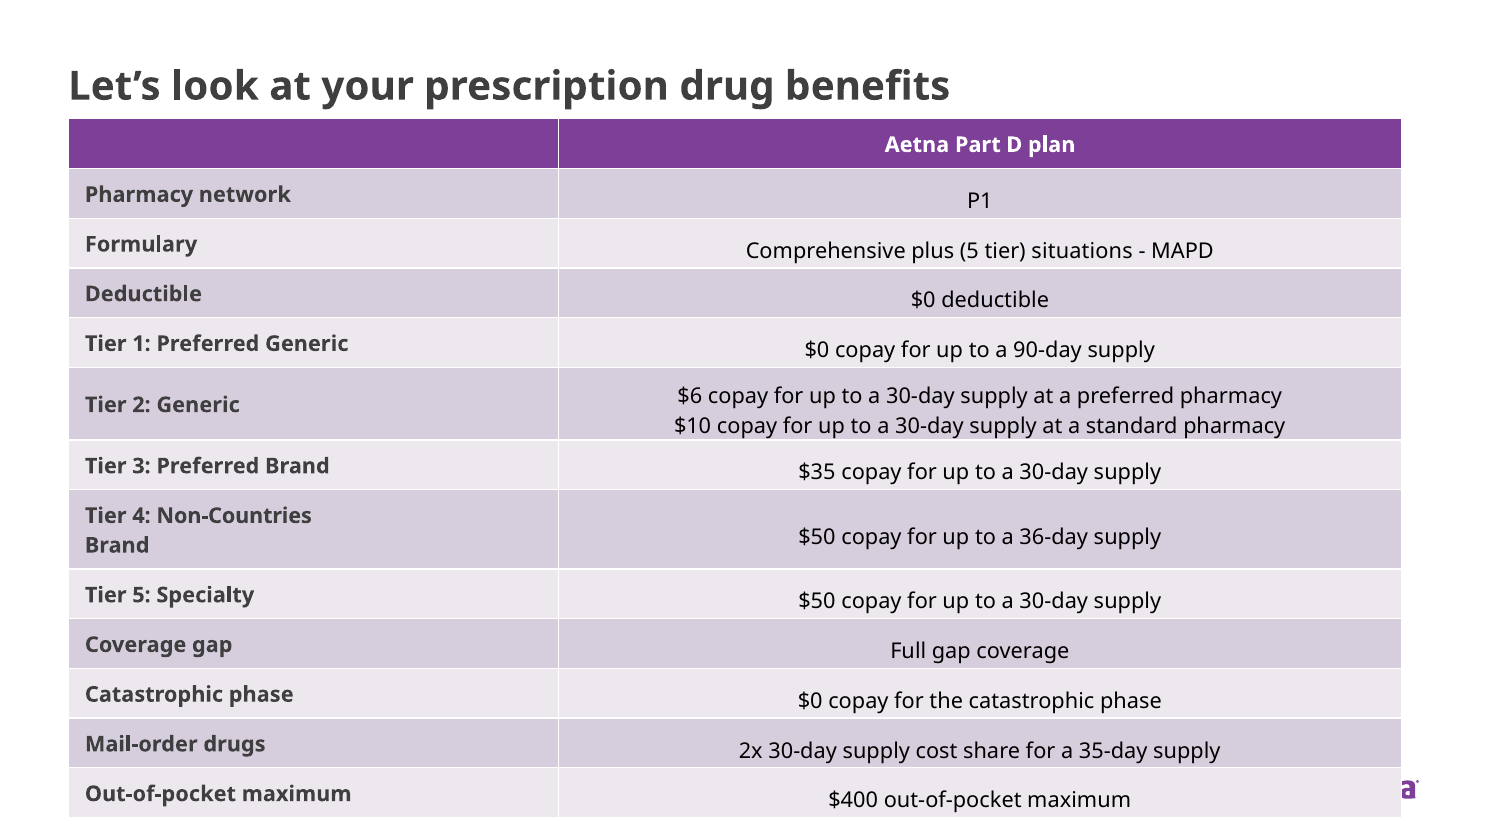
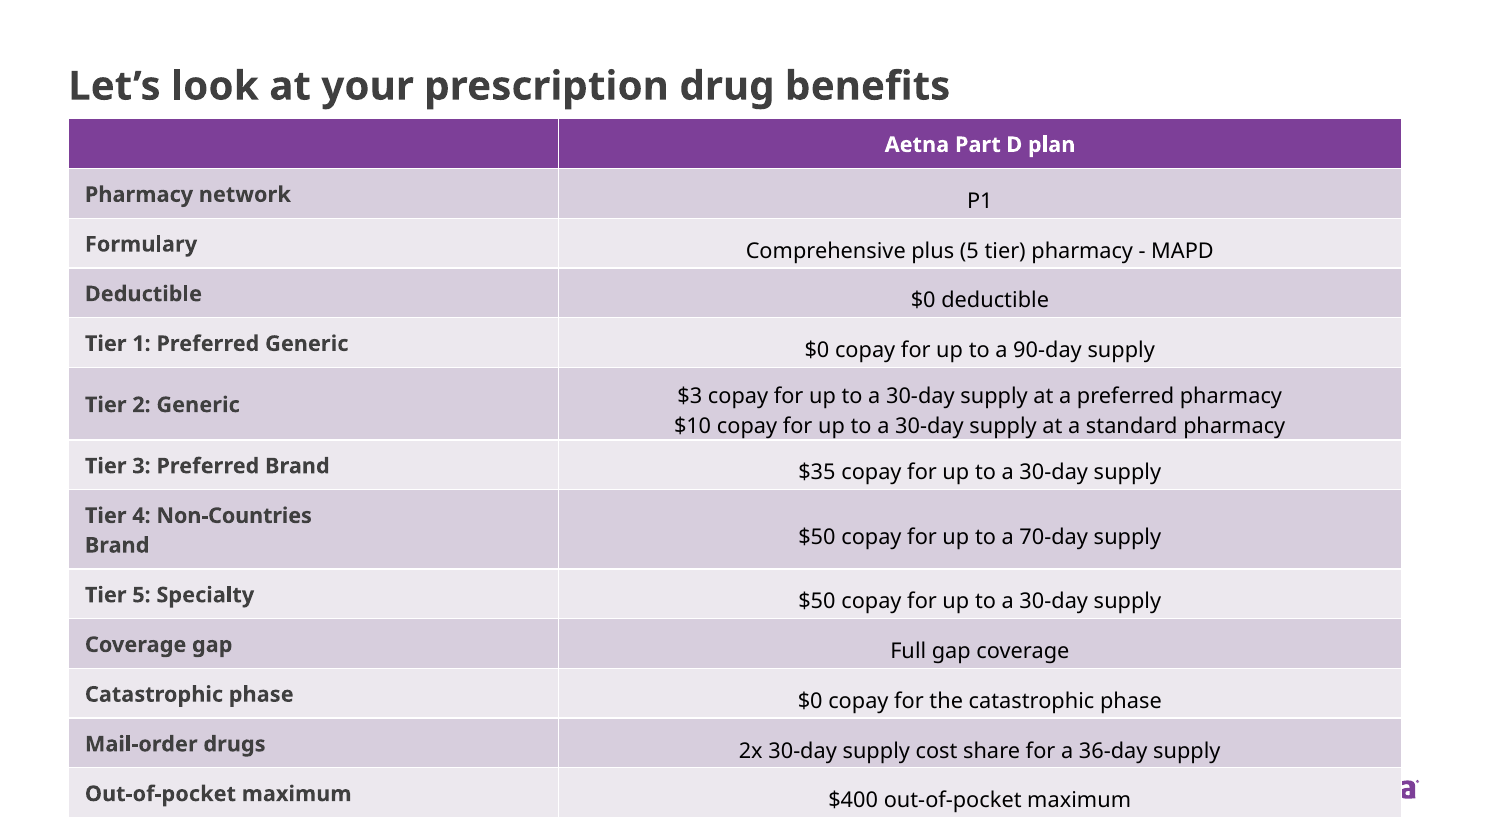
tier situations: situations -> pharmacy (1082, 251)
$6: $6 -> $3 (690, 397)
36-day: 36-day -> 70-day (1054, 537)
35-day: 35-day -> 36-day (1113, 751)
